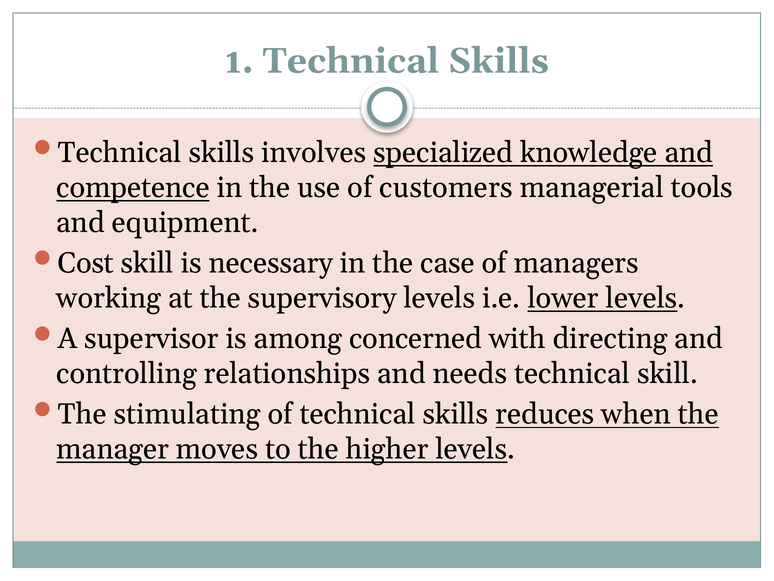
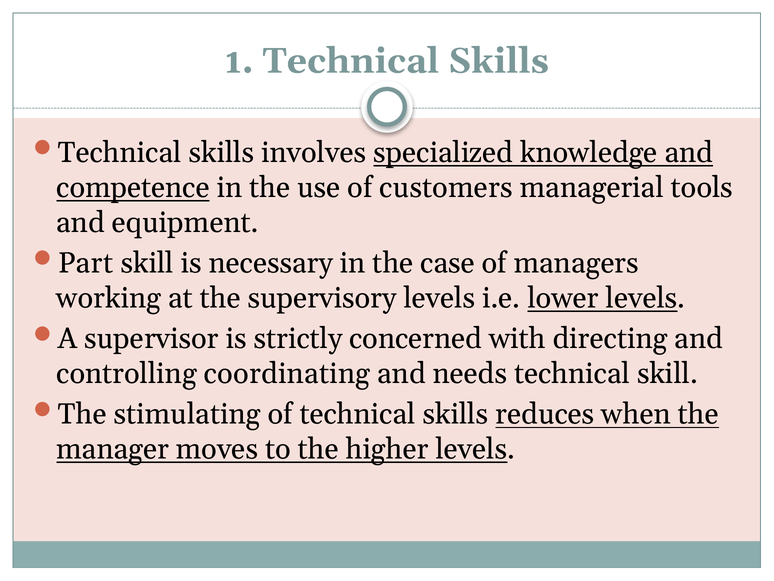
Cost: Cost -> Part (86, 263)
among: among -> strictly (298, 338)
relationships: relationships -> coordinating (287, 373)
